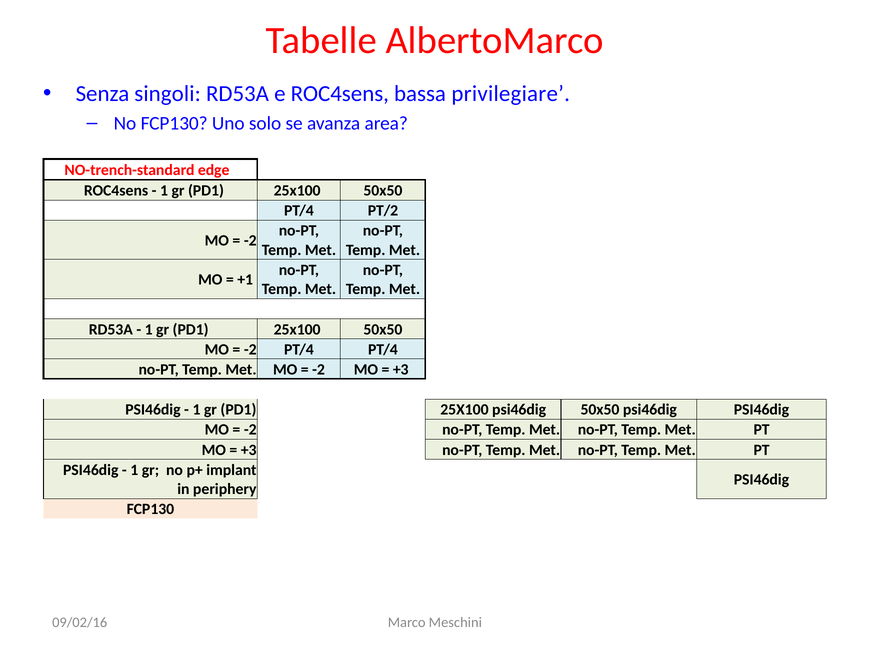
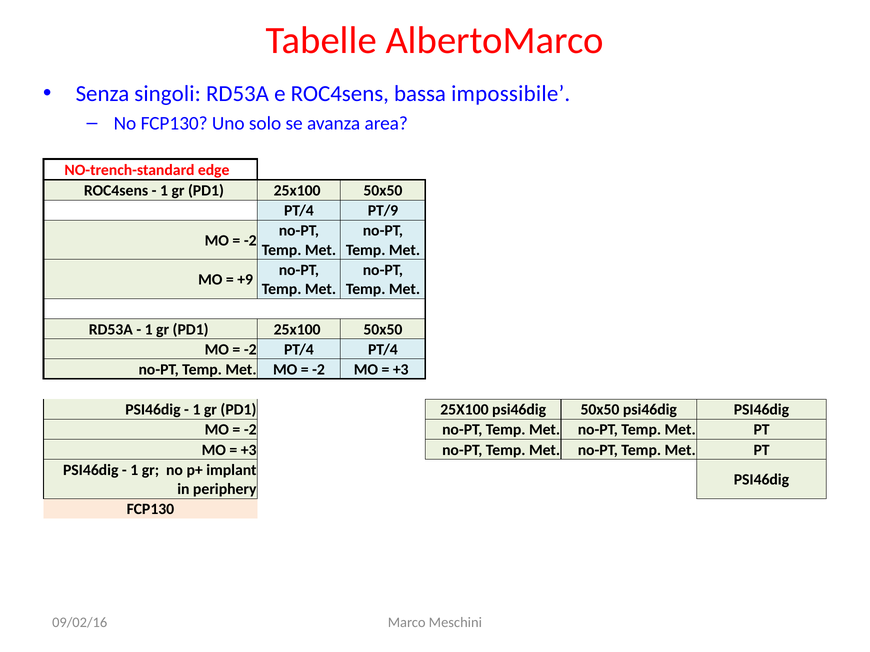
privilegiare: privilegiare -> impossibile (511, 94)
PT/2: PT/2 -> PT/9 (383, 211)
+1: +1 -> +9 (245, 280)
